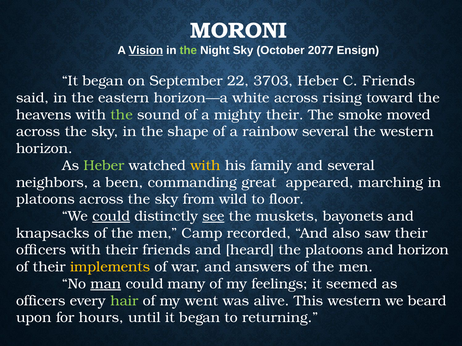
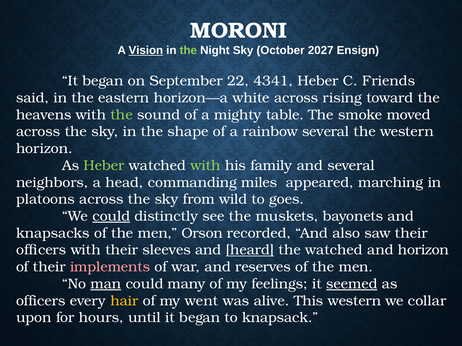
2077: 2077 -> 2027 (321, 51)
3703: 3703 -> 4341 (273, 81)
mighty their: their -> table (285, 115)
with colour: yellow -> light green (205, 166)
been: been -> head (125, 183)
great: great -> miles (259, 183)
floor: floor -> goes (287, 200)
see underline: present -> none (213, 217)
Camp: Camp -> Orson (202, 233)
their friends: friends -> sleeves (167, 250)
heard underline: none -> present (250, 250)
the platoons: platoons -> watched (334, 250)
implements colour: yellow -> pink (110, 267)
answers: answers -> reserves (263, 267)
seemed underline: none -> present (352, 284)
hair colour: light green -> yellow (124, 301)
beard: beard -> collar (427, 301)
returning: returning -> knapsack (280, 318)
